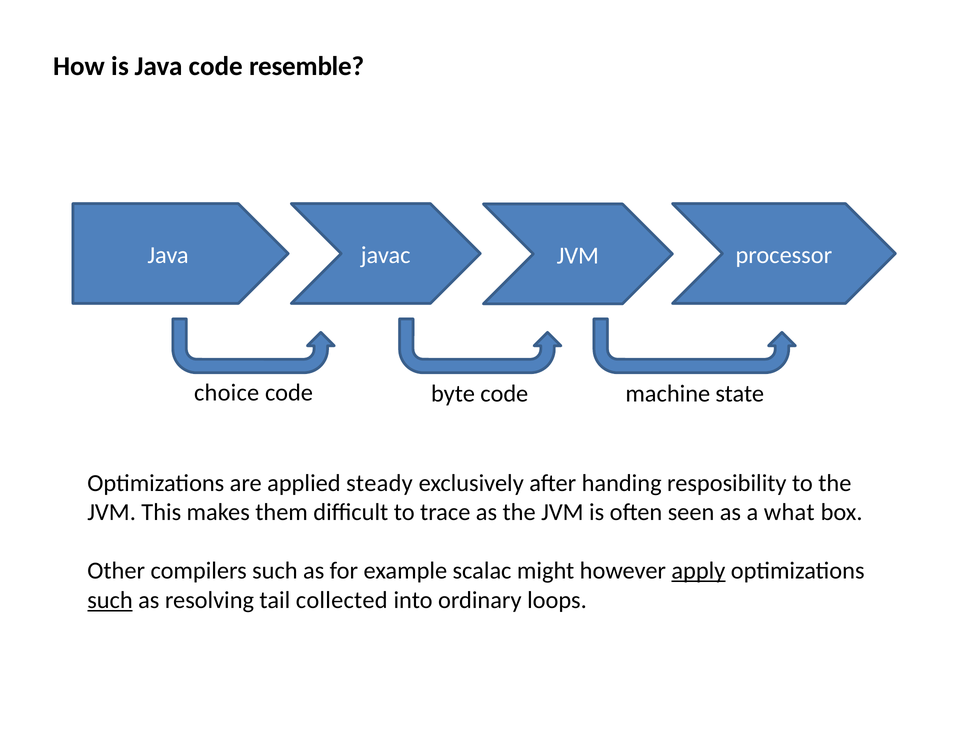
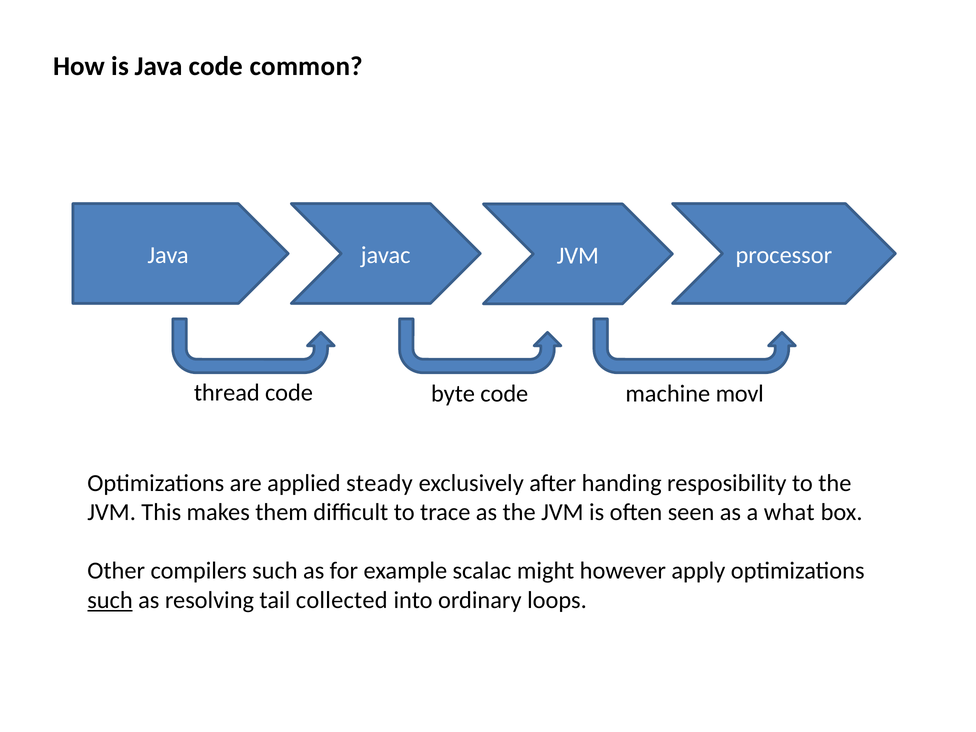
resemble: resemble -> common (306, 66)
choice: choice -> thread (227, 393)
state: state -> movl (740, 394)
apply underline: present -> none (698, 571)
